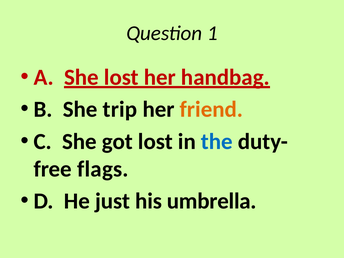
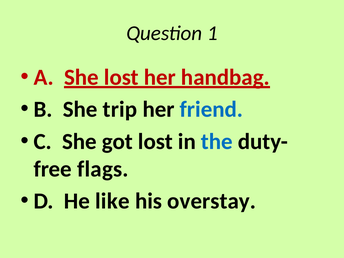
friend colour: orange -> blue (211, 109)
just: just -> like (112, 201)
umbrella: umbrella -> overstay (212, 201)
